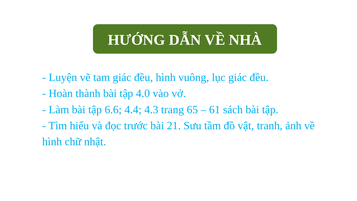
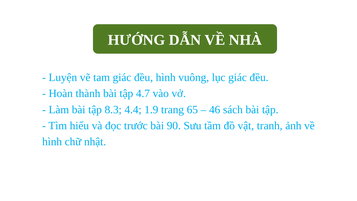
4.0: 4.0 -> 4.7 (143, 93)
6.6: 6.6 -> 8.3 (113, 109)
4.3: 4.3 -> 1.9 (151, 109)
61: 61 -> 46 (215, 109)
21: 21 -> 90 (174, 126)
